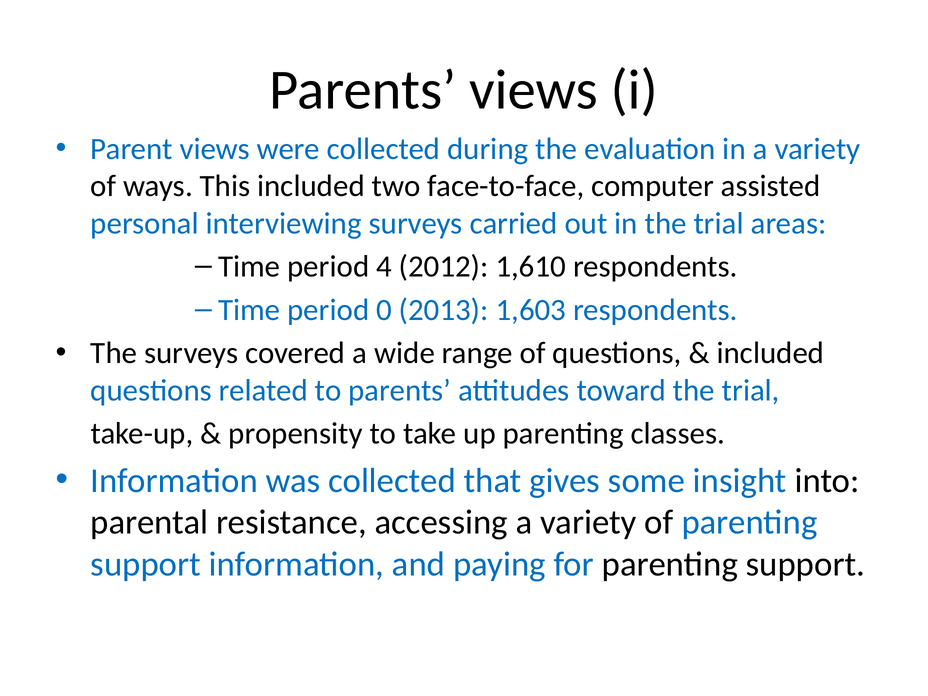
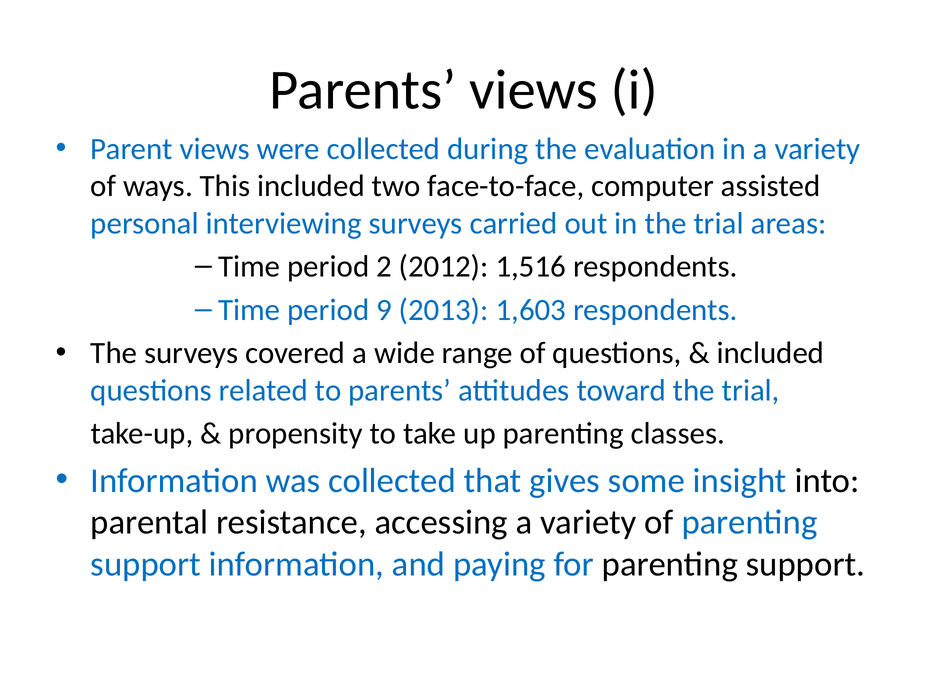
4: 4 -> 2 (384, 267)
1,610: 1,610 -> 1,516 (531, 267)
0: 0 -> 9 (384, 310)
